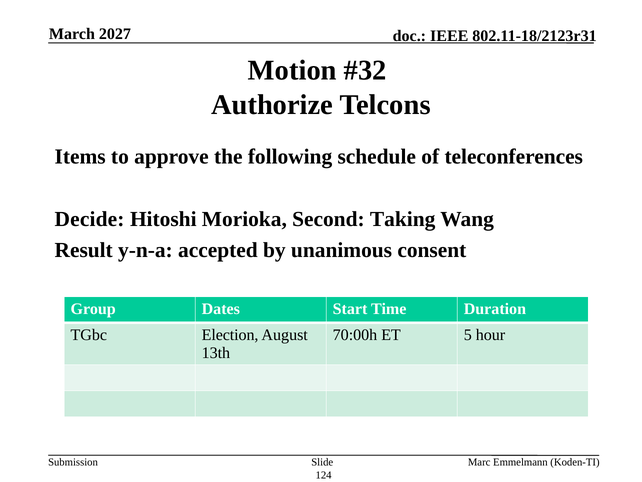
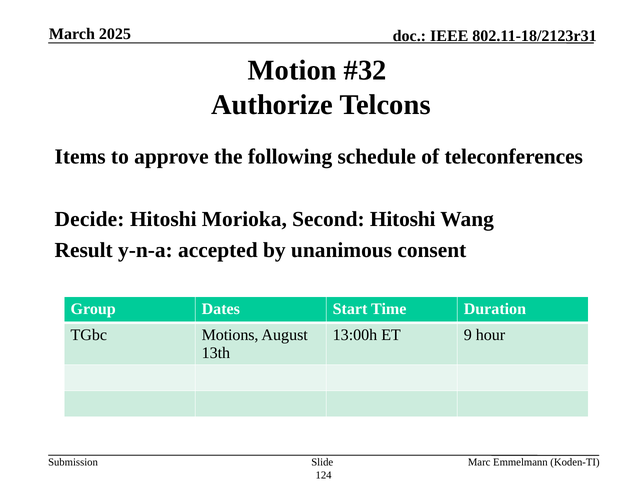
2027: 2027 -> 2025 (115, 34)
Second Taking: Taking -> Hitoshi (403, 219)
Election: Election -> Motions (230, 335)
70:00h: 70:00h -> 13:00h (355, 335)
5: 5 -> 9 (468, 335)
